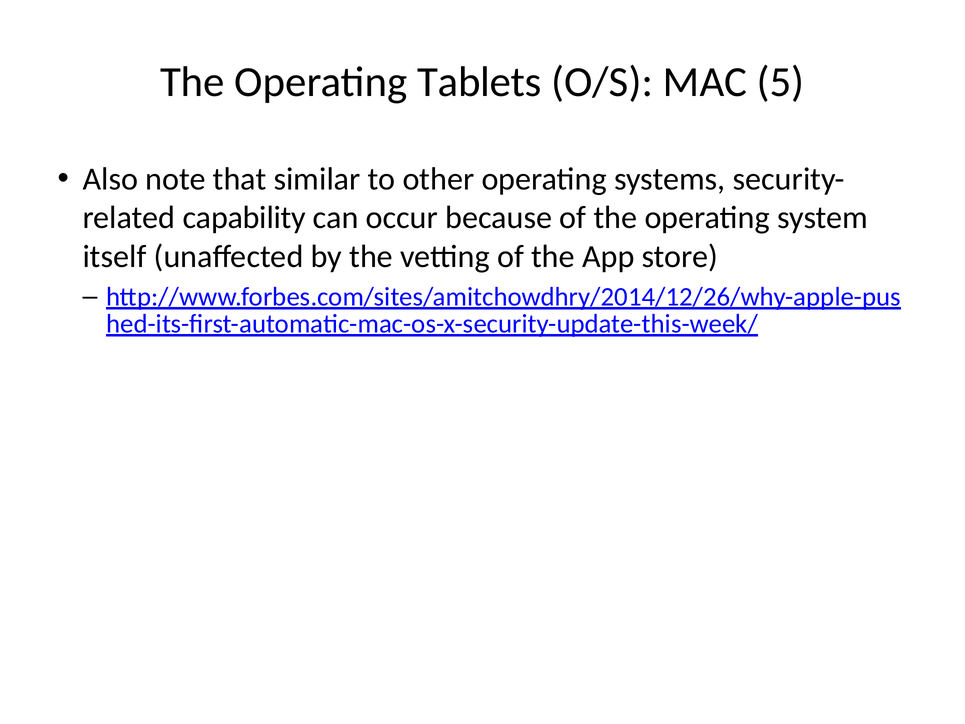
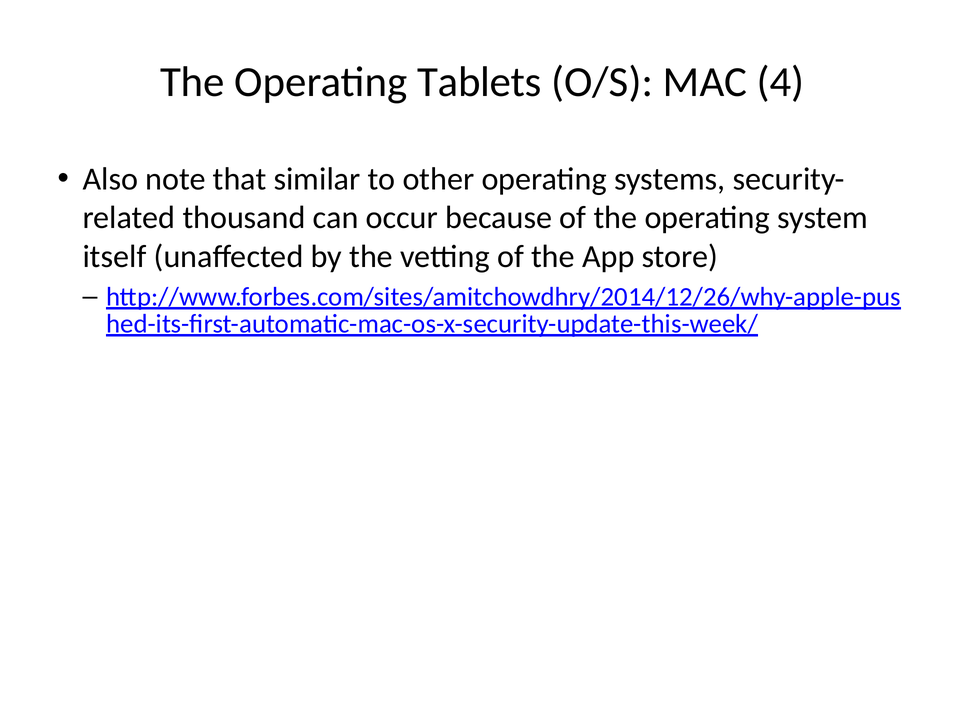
5: 5 -> 4 (781, 82)
capability: capability -> thousand (244, 218)
